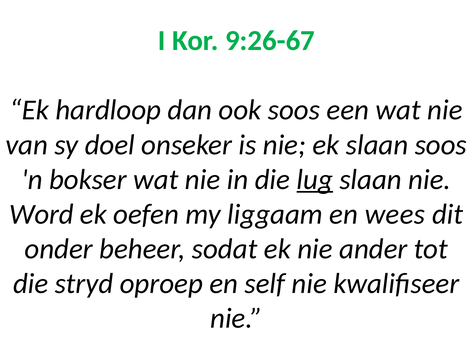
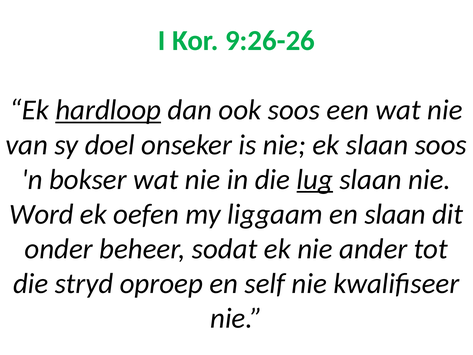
9:26-67: 9:26-67 -> 9:26-26 (270, 41)
hardloop underline: none -> present (108, 110)
en wees: wees -> slaan (395, 214)
